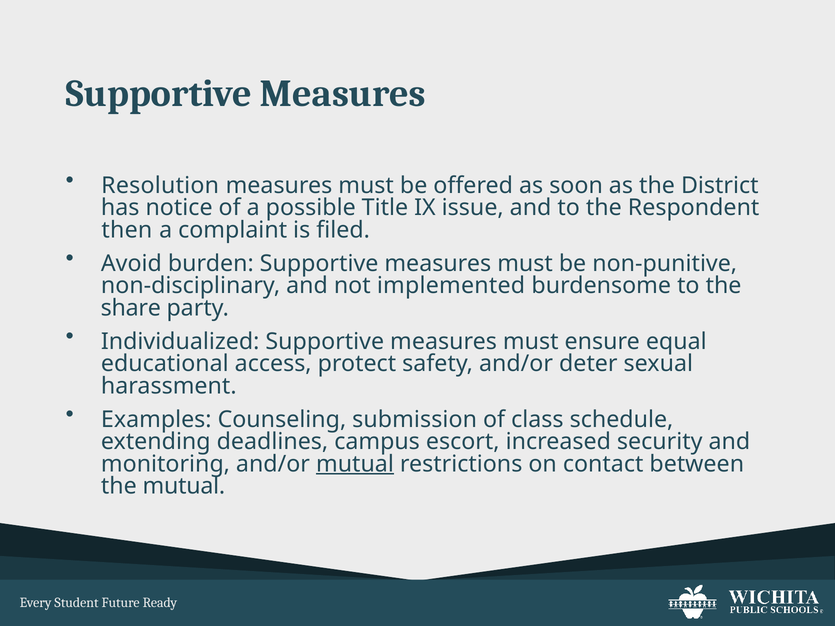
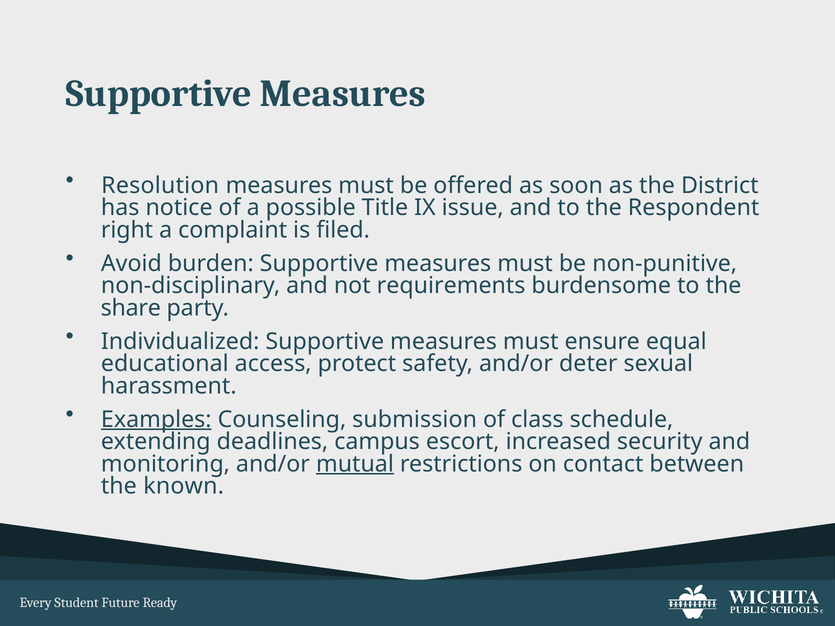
then: then -> right (127, 230)
implemented: implemented -> requirements (451, 286)
Examples underline: none -> present (156, 420)
the mutual: mutual -> known (184, 486)
